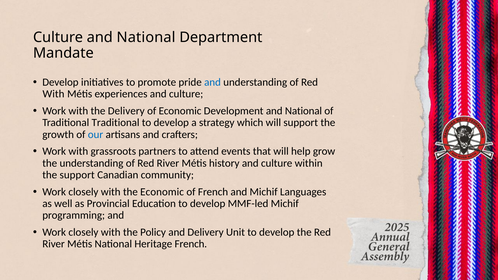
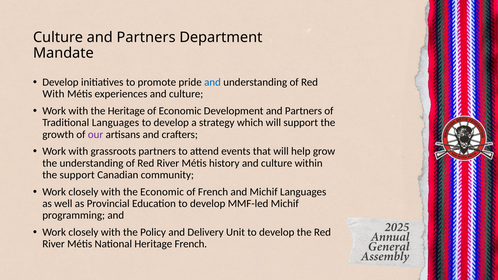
Culture and National: National -> Partners (146, 37)
the Delivery: Delivery -> Heritage (126, 111)
Development and National: National -> Partners (303, 111)
Traditional Traditional: Traditional -> Languages (115, 123)
our colour: blue -> purple (96, 134)
